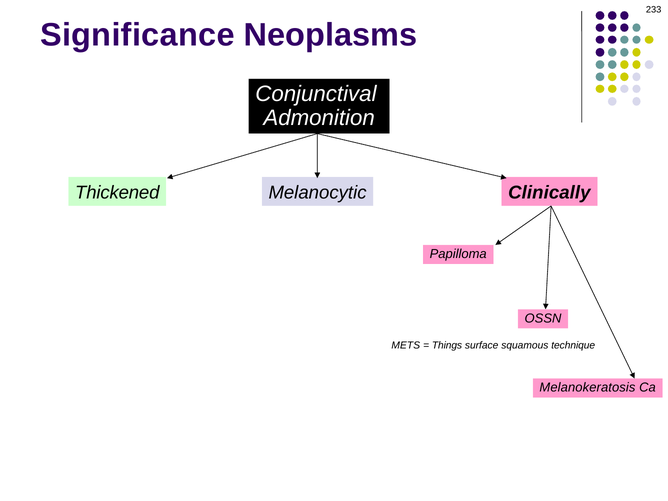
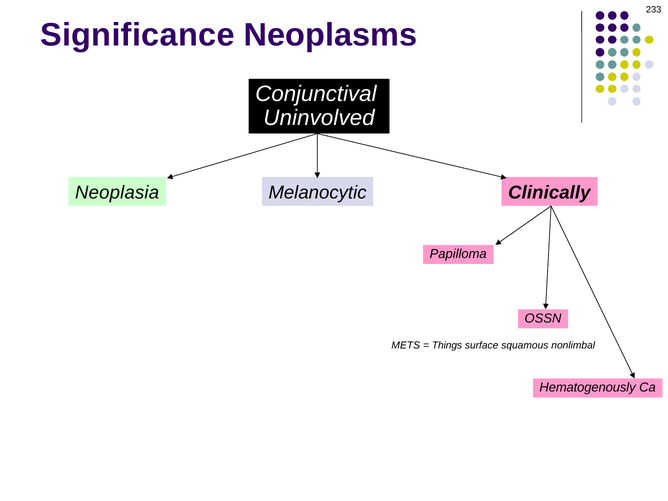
Admonition: Admonition -> Uninvolved (319, 118)
Thickened: Thickened -> Neoplasia (117, 193)
technique: technique -> nonlimbal (573, 345)
Melanokeratosis: Melanokeratosis -> Hematogenously (588, 387)
